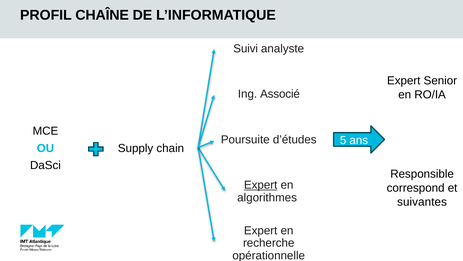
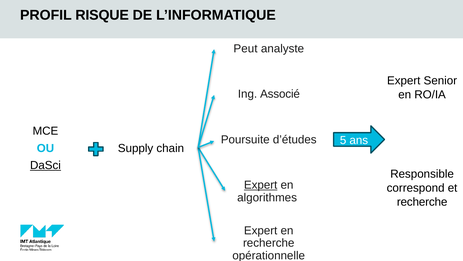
CHAÎNE: CHAÎNE -> RISQUE (102, 15)
Suivi: Suivi -> Peut (246, 49)
DaSci underline: none -> present (45, 165)
suivantes: suivantes -> recherche (422, 202)
